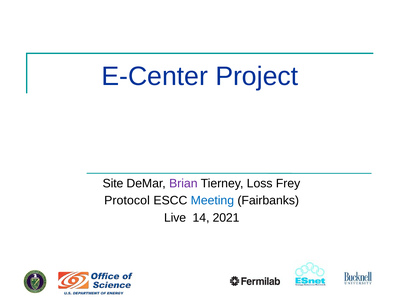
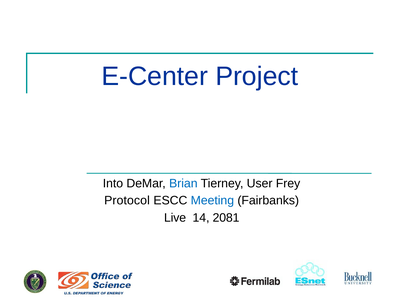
Site: Site -> Into (113, 184)
Brian colour: purple -> blue (183, 184)
Loss: Loss -> User (260, 184)
2021: 2021 -> 2081 (226, 218)
